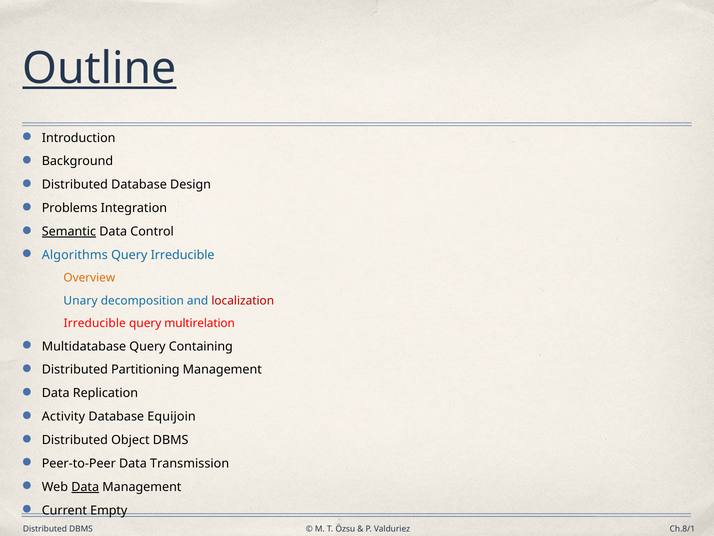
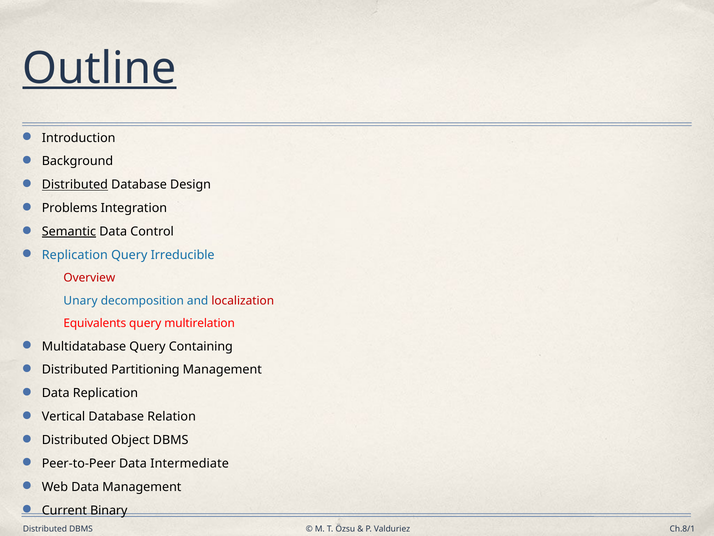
Distributed underline: none -> present (75, 185)
Algorithms: Algorithms -> Replication (75, 255)
Overview colour: orange -> red (89, 278)
Irreducible: Irreducible -> Equivalents (95, 323)
Activity: Activity -> Vertical (64, 416)
Equijoin: Equijoin -> Relation (172, 416)
Transmission: Transmission -> Intermediate (190, 463)
Data underline: present -> none (85, 487)
Empty: Empty -> Binary (109, 510)
